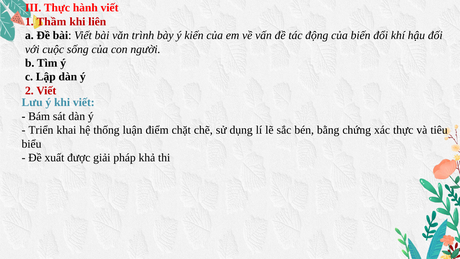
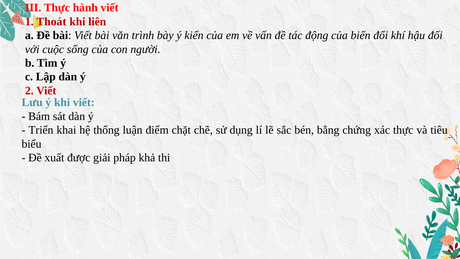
Thầm: Thầm -> Thoát (51, 22)
